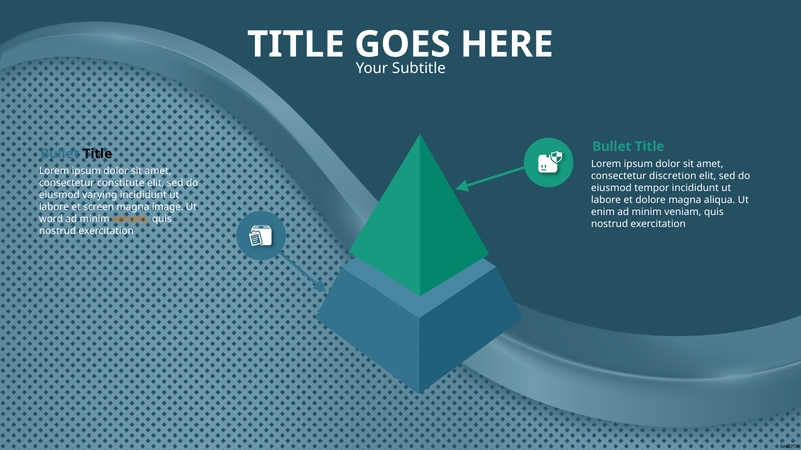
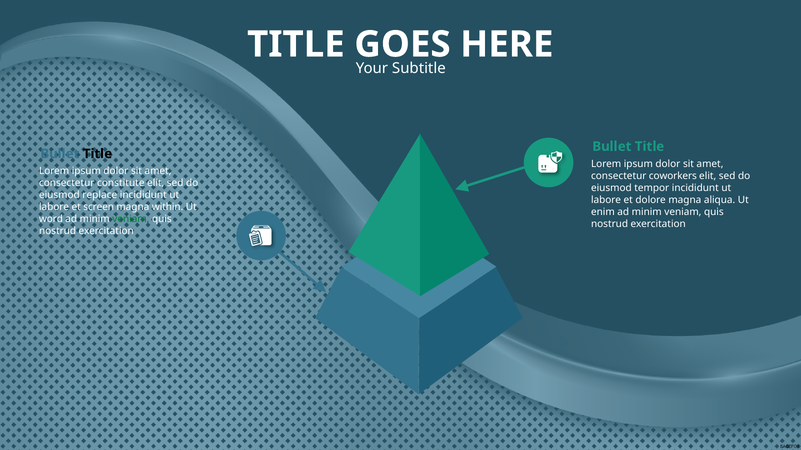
discretion: discretion -> coworkers (673, 176)
varying: varying -> replace (100, 195)
image: image -> within (168, 207)
veniam colour: orange -> green (131, 219)
